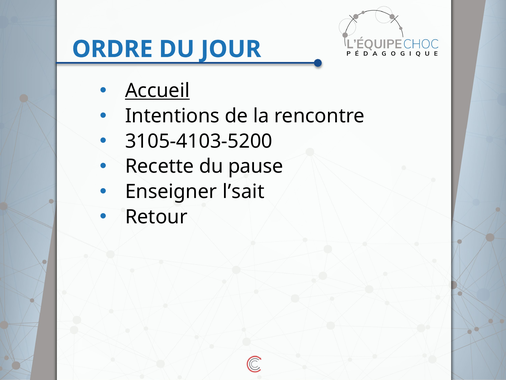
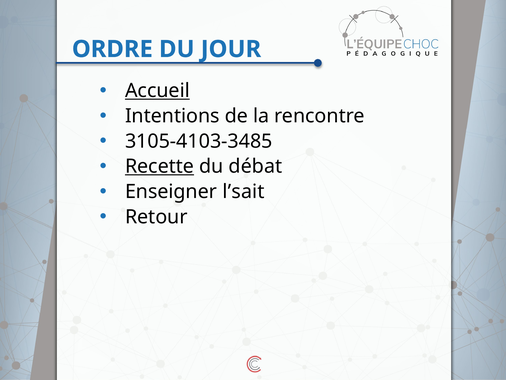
3105-4103-5200: 3105-4103-5200 -> 3105-4103-3485 (199, 141)
Recette underline: none -> present (160, 166)
pause: pause -> débat (255, 166)
